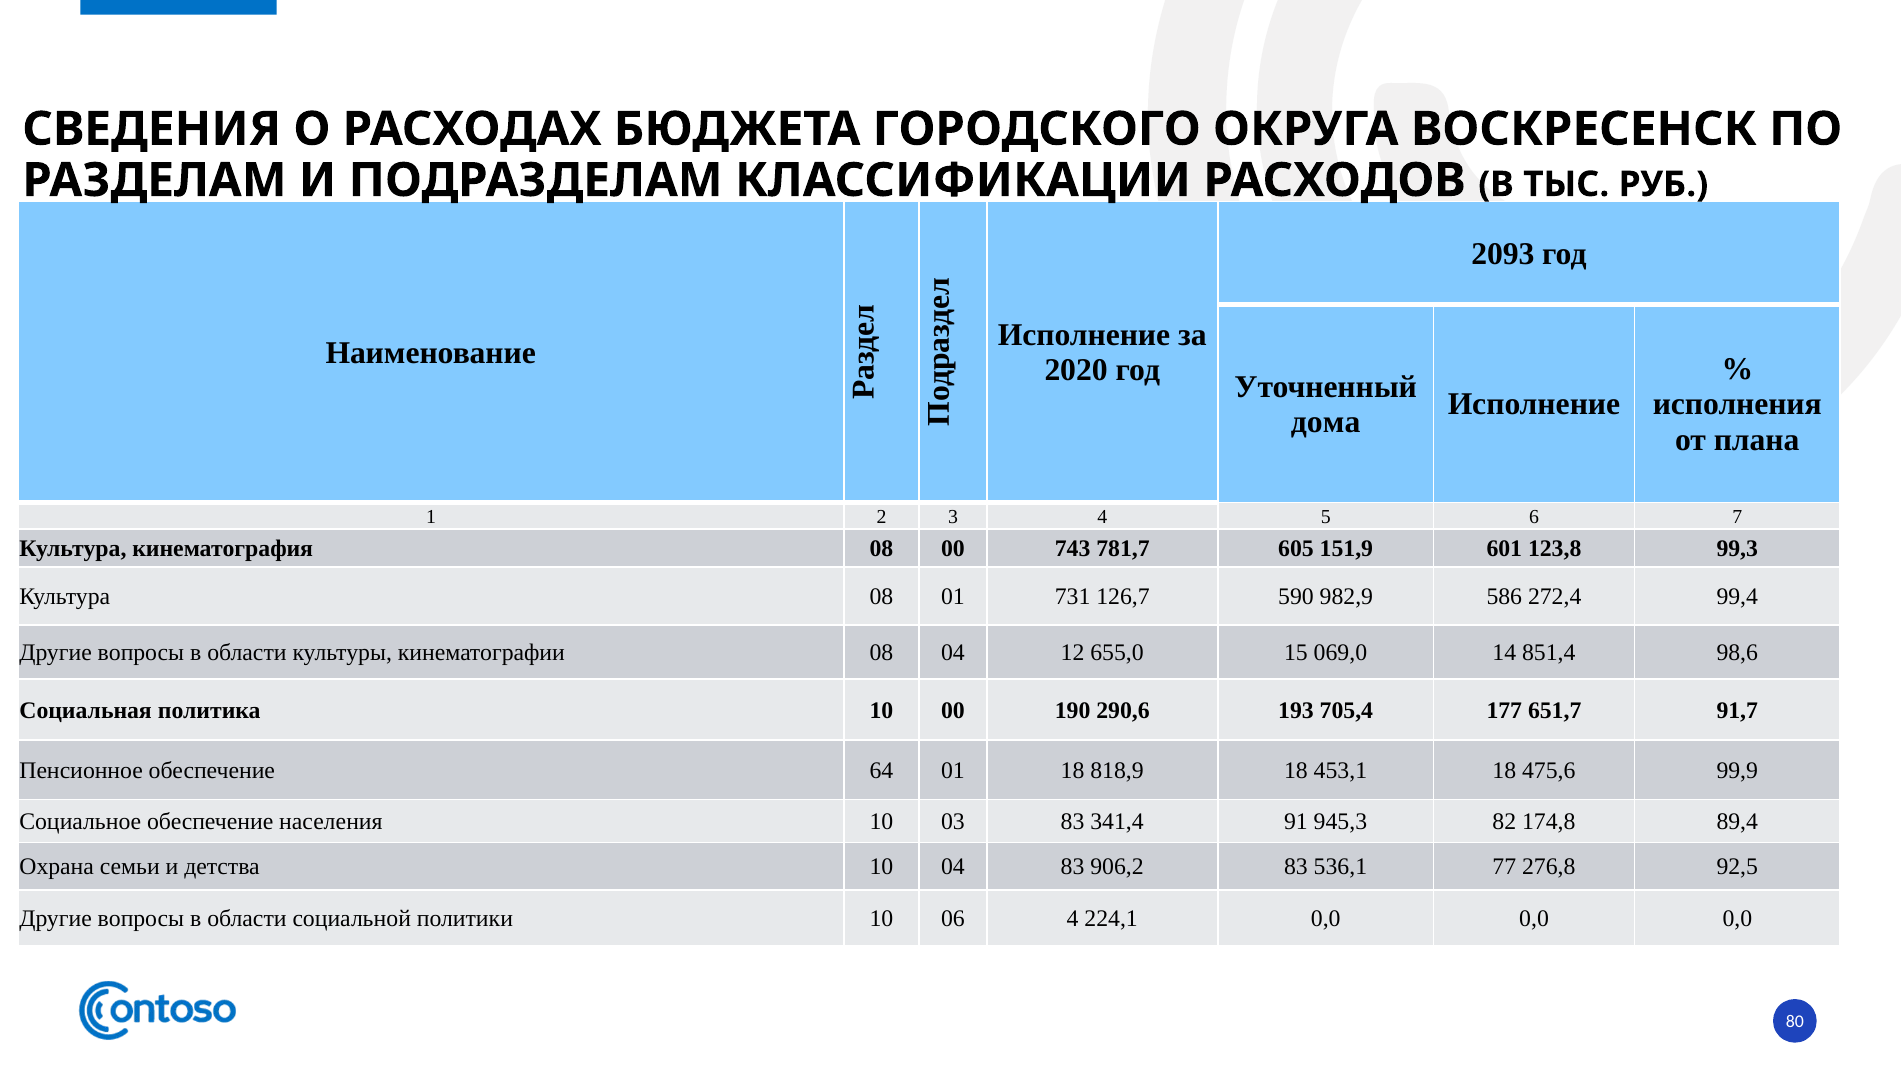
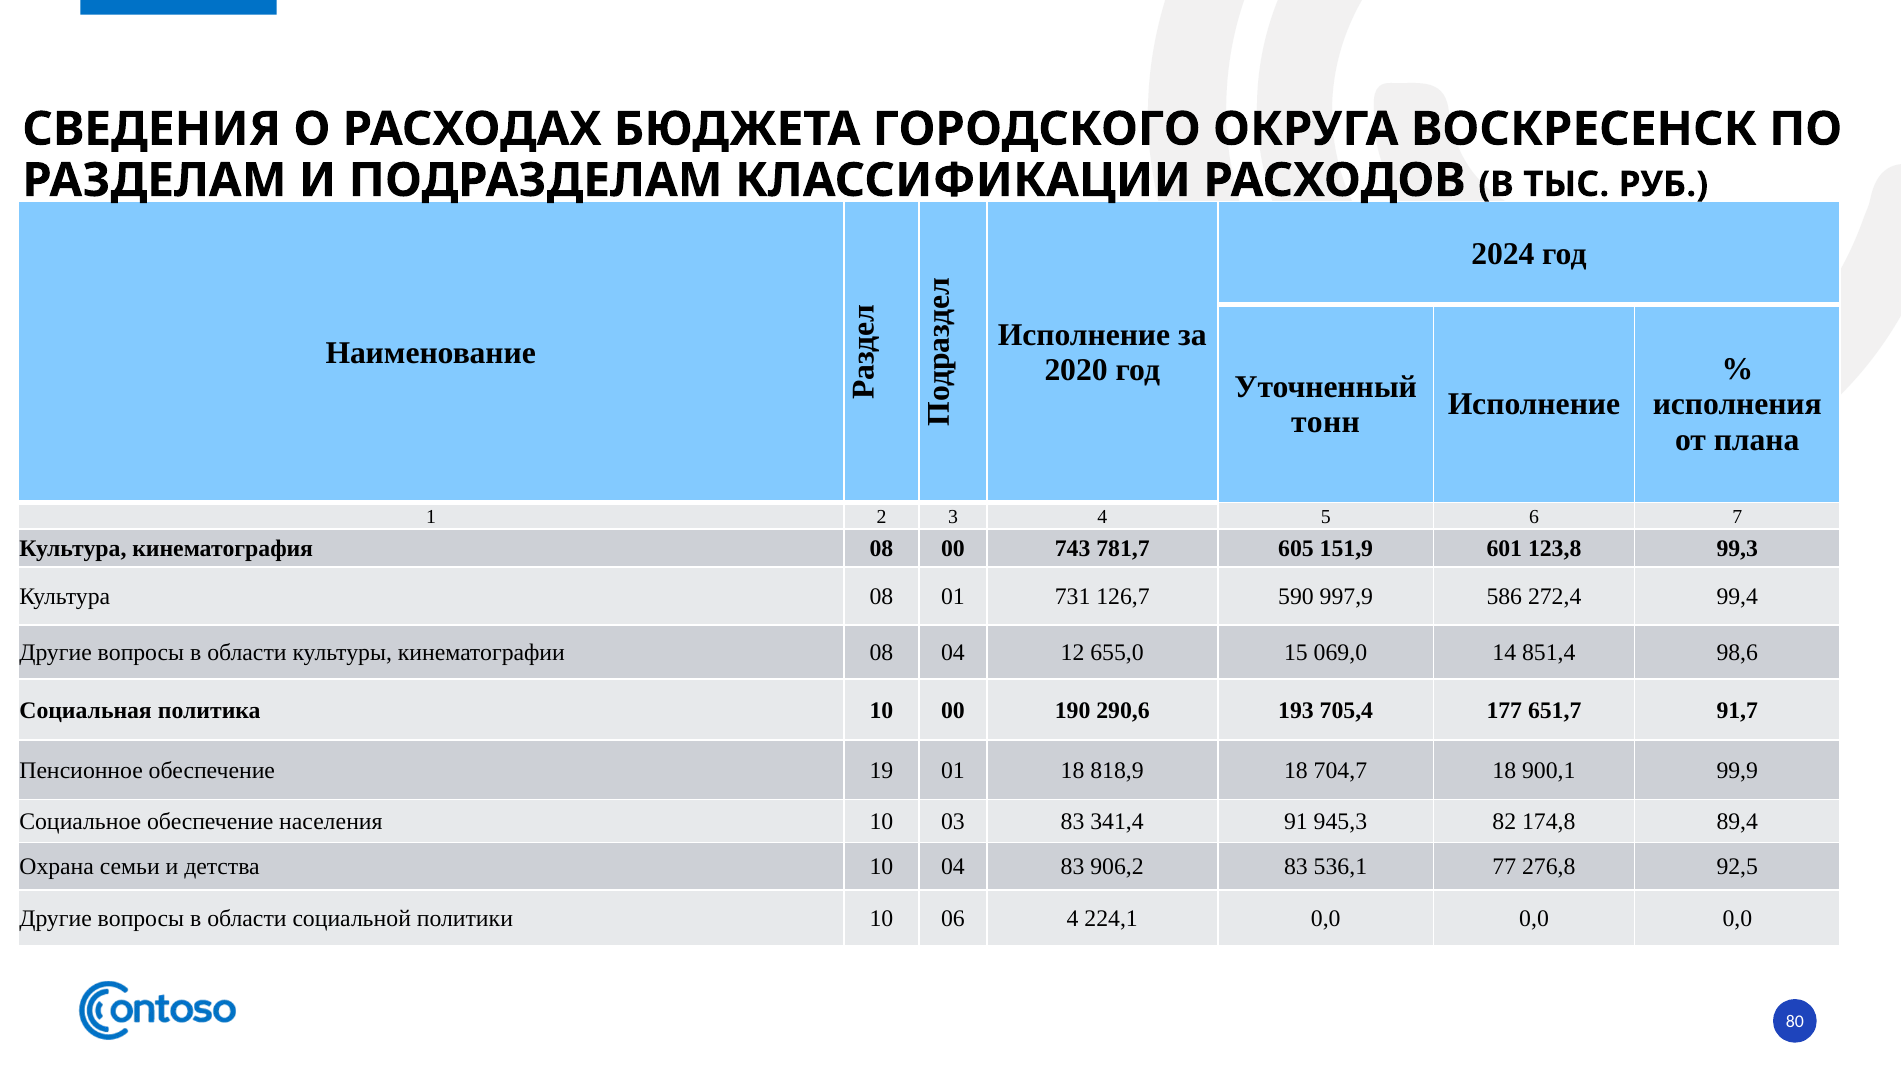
2093: 2093 -> 2024 (1503, 254)
дома: дома -> тонн (1326, 422)
982,9: 982,9 -> 997,9 (1346, 597)
64: 64 -> 19 (881, 771)
453,1: 453,1 -> 704,7 (1340, 771)
475,6: 475,6 -> 900,1 (1549, 771)
